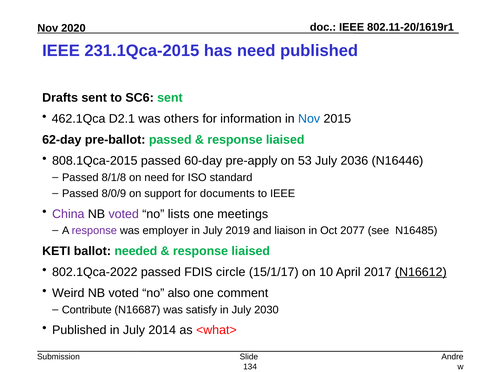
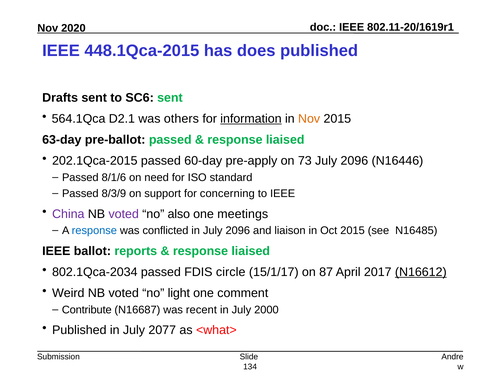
231.1Qca-2015: 231.1Qca-2015 -> 448.1Qca-2015 (142, 51)
has need: need -> does (256, 51)
462.1Qca: 462.1Qca -> 564.1Qca (79, 119)
information underline: none -> present (251, 119)
Nov colour: blue -> orange (309, 119)
62-day: 62-day -> 63-day (62, 140)
808.1Qca-2015: 808.1Qca-2015 -> 202.1Qca-2015 (95, 161)
53: 53 -> 73 (305, 161)
2036: 2036 -> 2096 (354, 161)
8/1/8: 8/1/8 -> 8/1/6 (114, 178)
8/0/9: 8/0/9 -> 8/3/9 (114, 194)
documents: documents -> concerning (227, 194)
lists: lists -> also (179, 214)
response colour: purple -> blue (94, 231)
employer: employer -> conflicted (165, 231)
in July 2019: 2019 -> 2096 (238, 231)
Oct 2077: 2077 -> 2015 (353, 231)
KETI: KETI -> IEEE (56, 251)
needed: needed -> reports (136, 251)
802.1Qca-2022: 802.1Qca-2022 -> 802.1Qca-2034 (95, 272)
10: 10 -> 87 (326, 272)
also: also -> light (179, 293)
satisfy: satisfy -> recent (201, 310)
2030: 2030 -> 2000 (266, 310)
2014: 2014 -> 2077 (162, 330)
